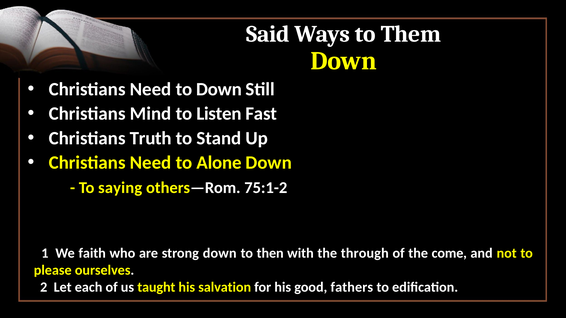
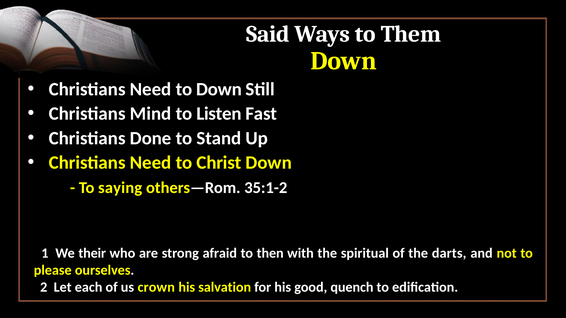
Truth: Truth -> Done (151, 138)
Alone: Alone -> Christ (219, 163)
75:1-2: 75:1-2 -> 35:1-2 (266, 188)
faith: faith -> their (92, 253)
strong down: down -> afraid (220, 253)
through: through -> spiritual (365, 253)
come: come -> darts (449, 253)
taught: taught -> crown (156, 287)
fathers: fathers -> quench (352, 287)
